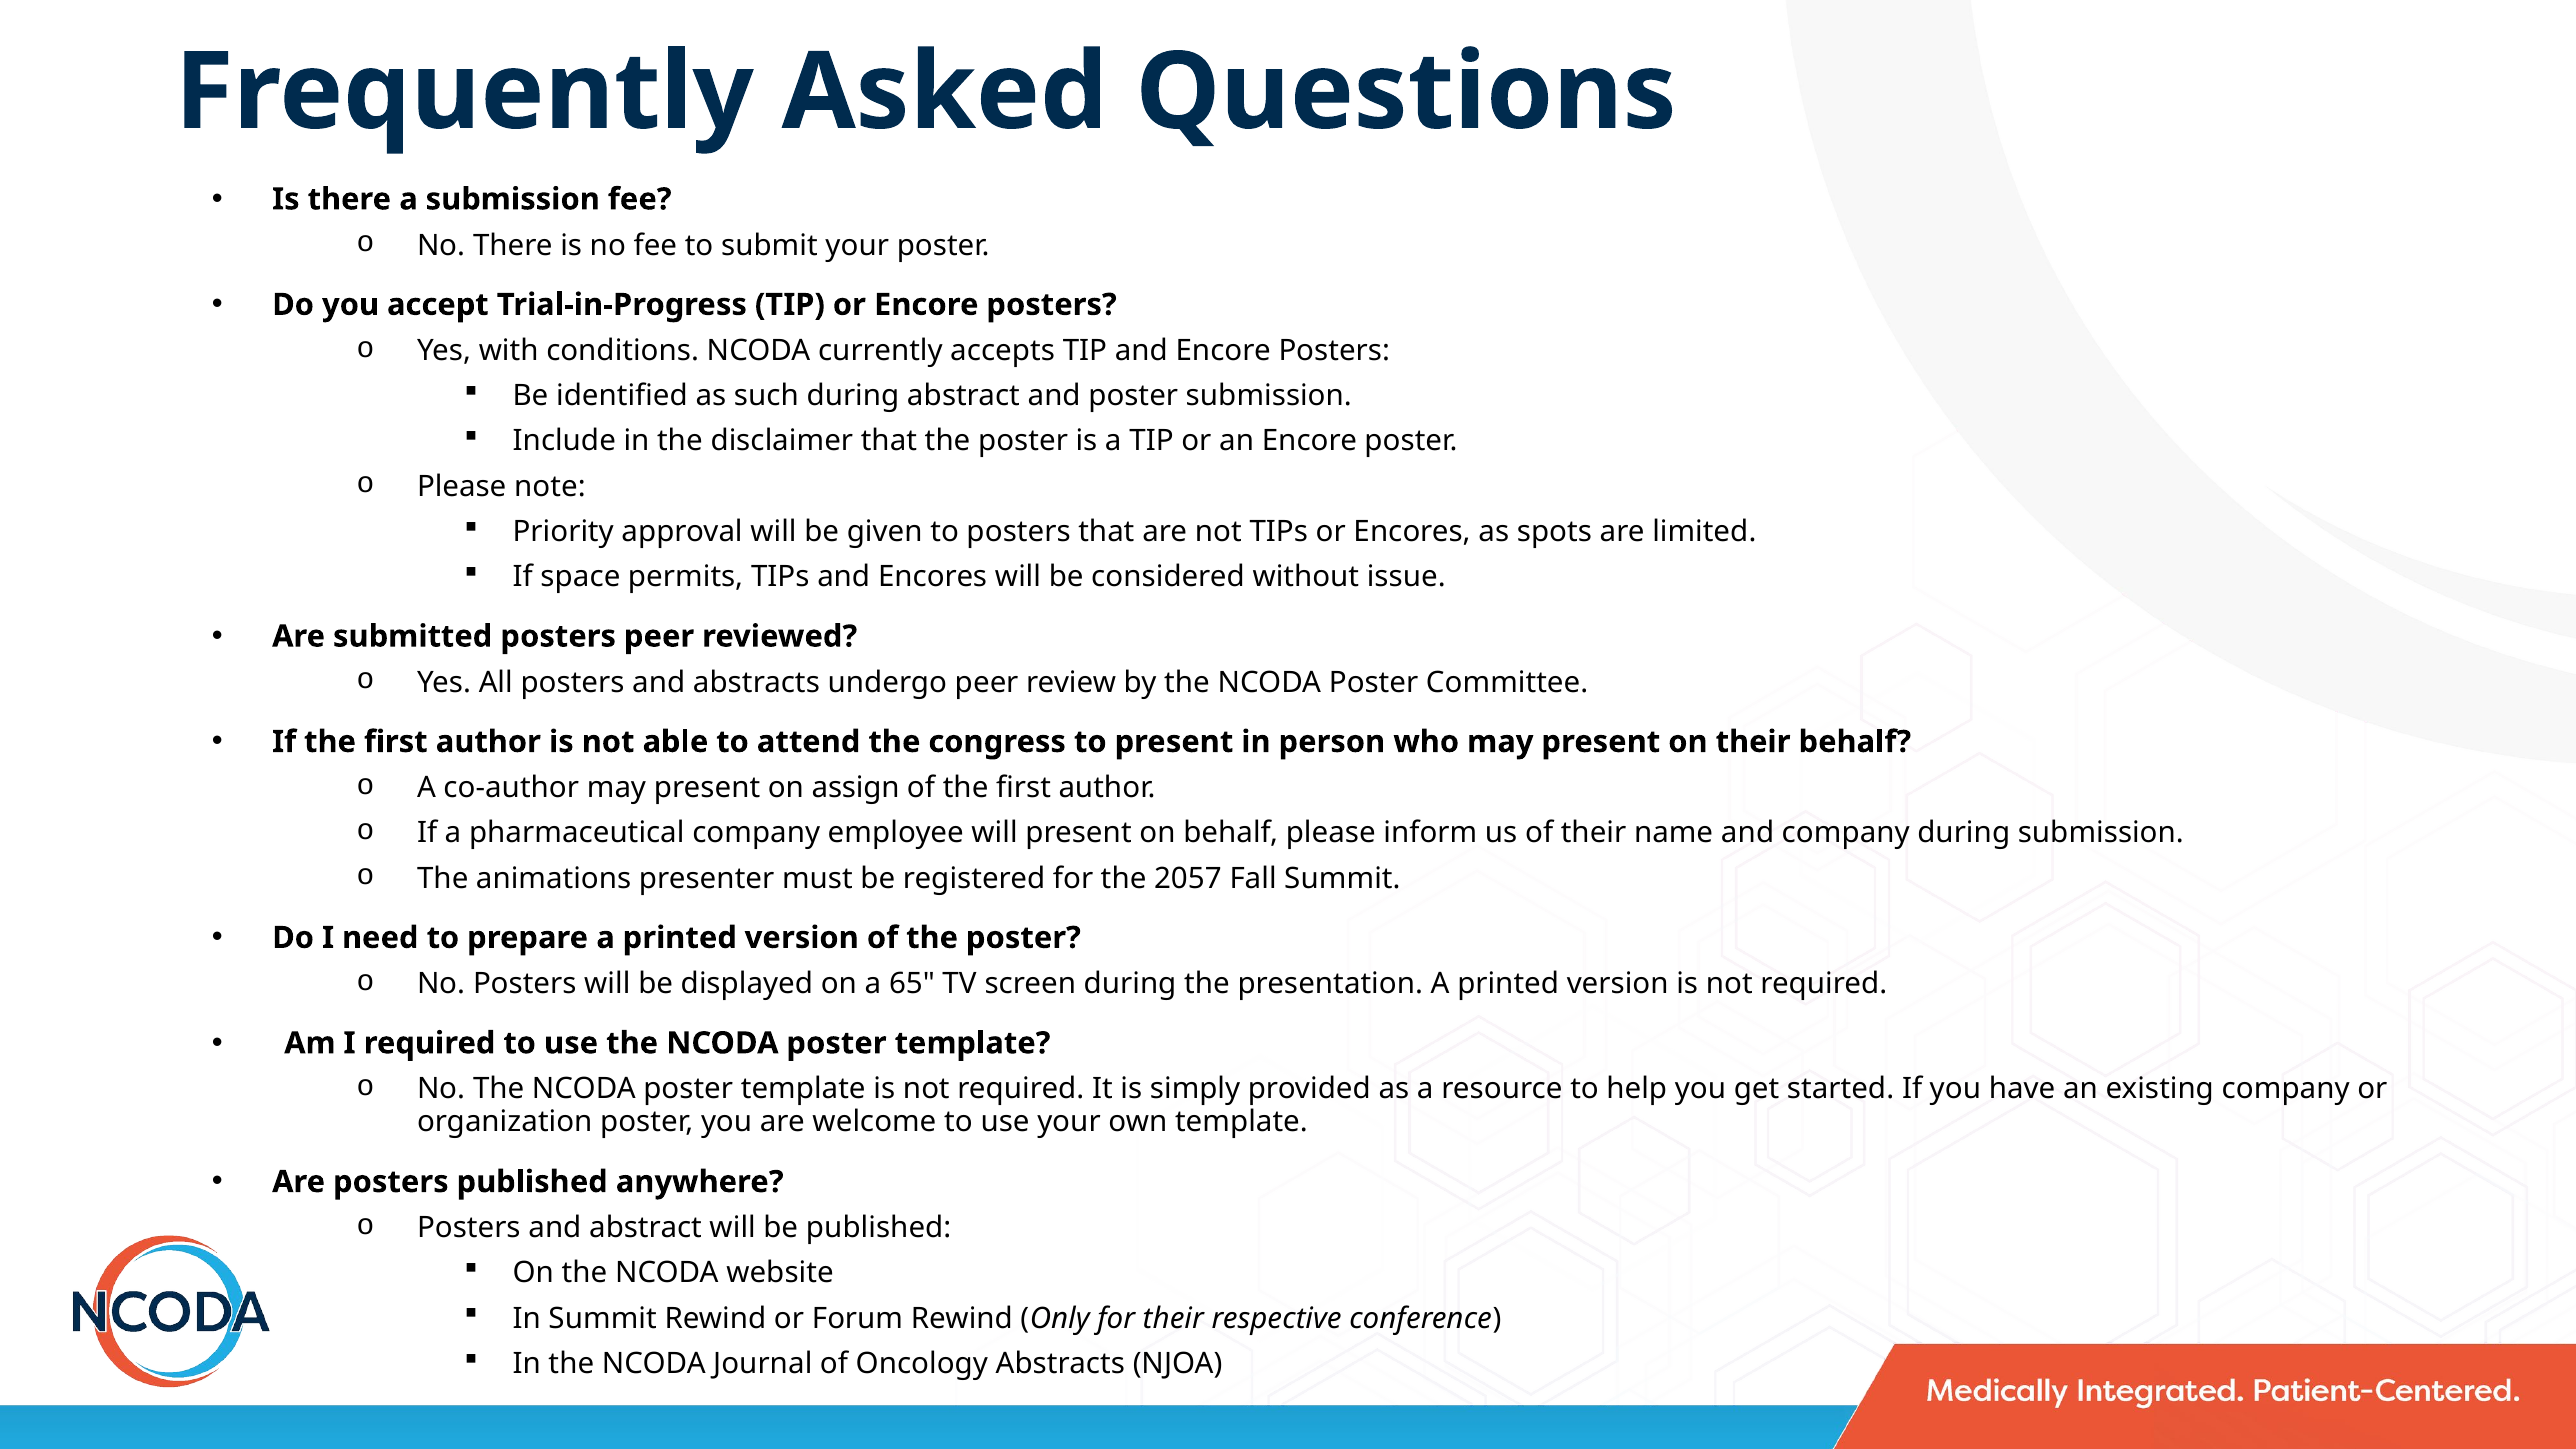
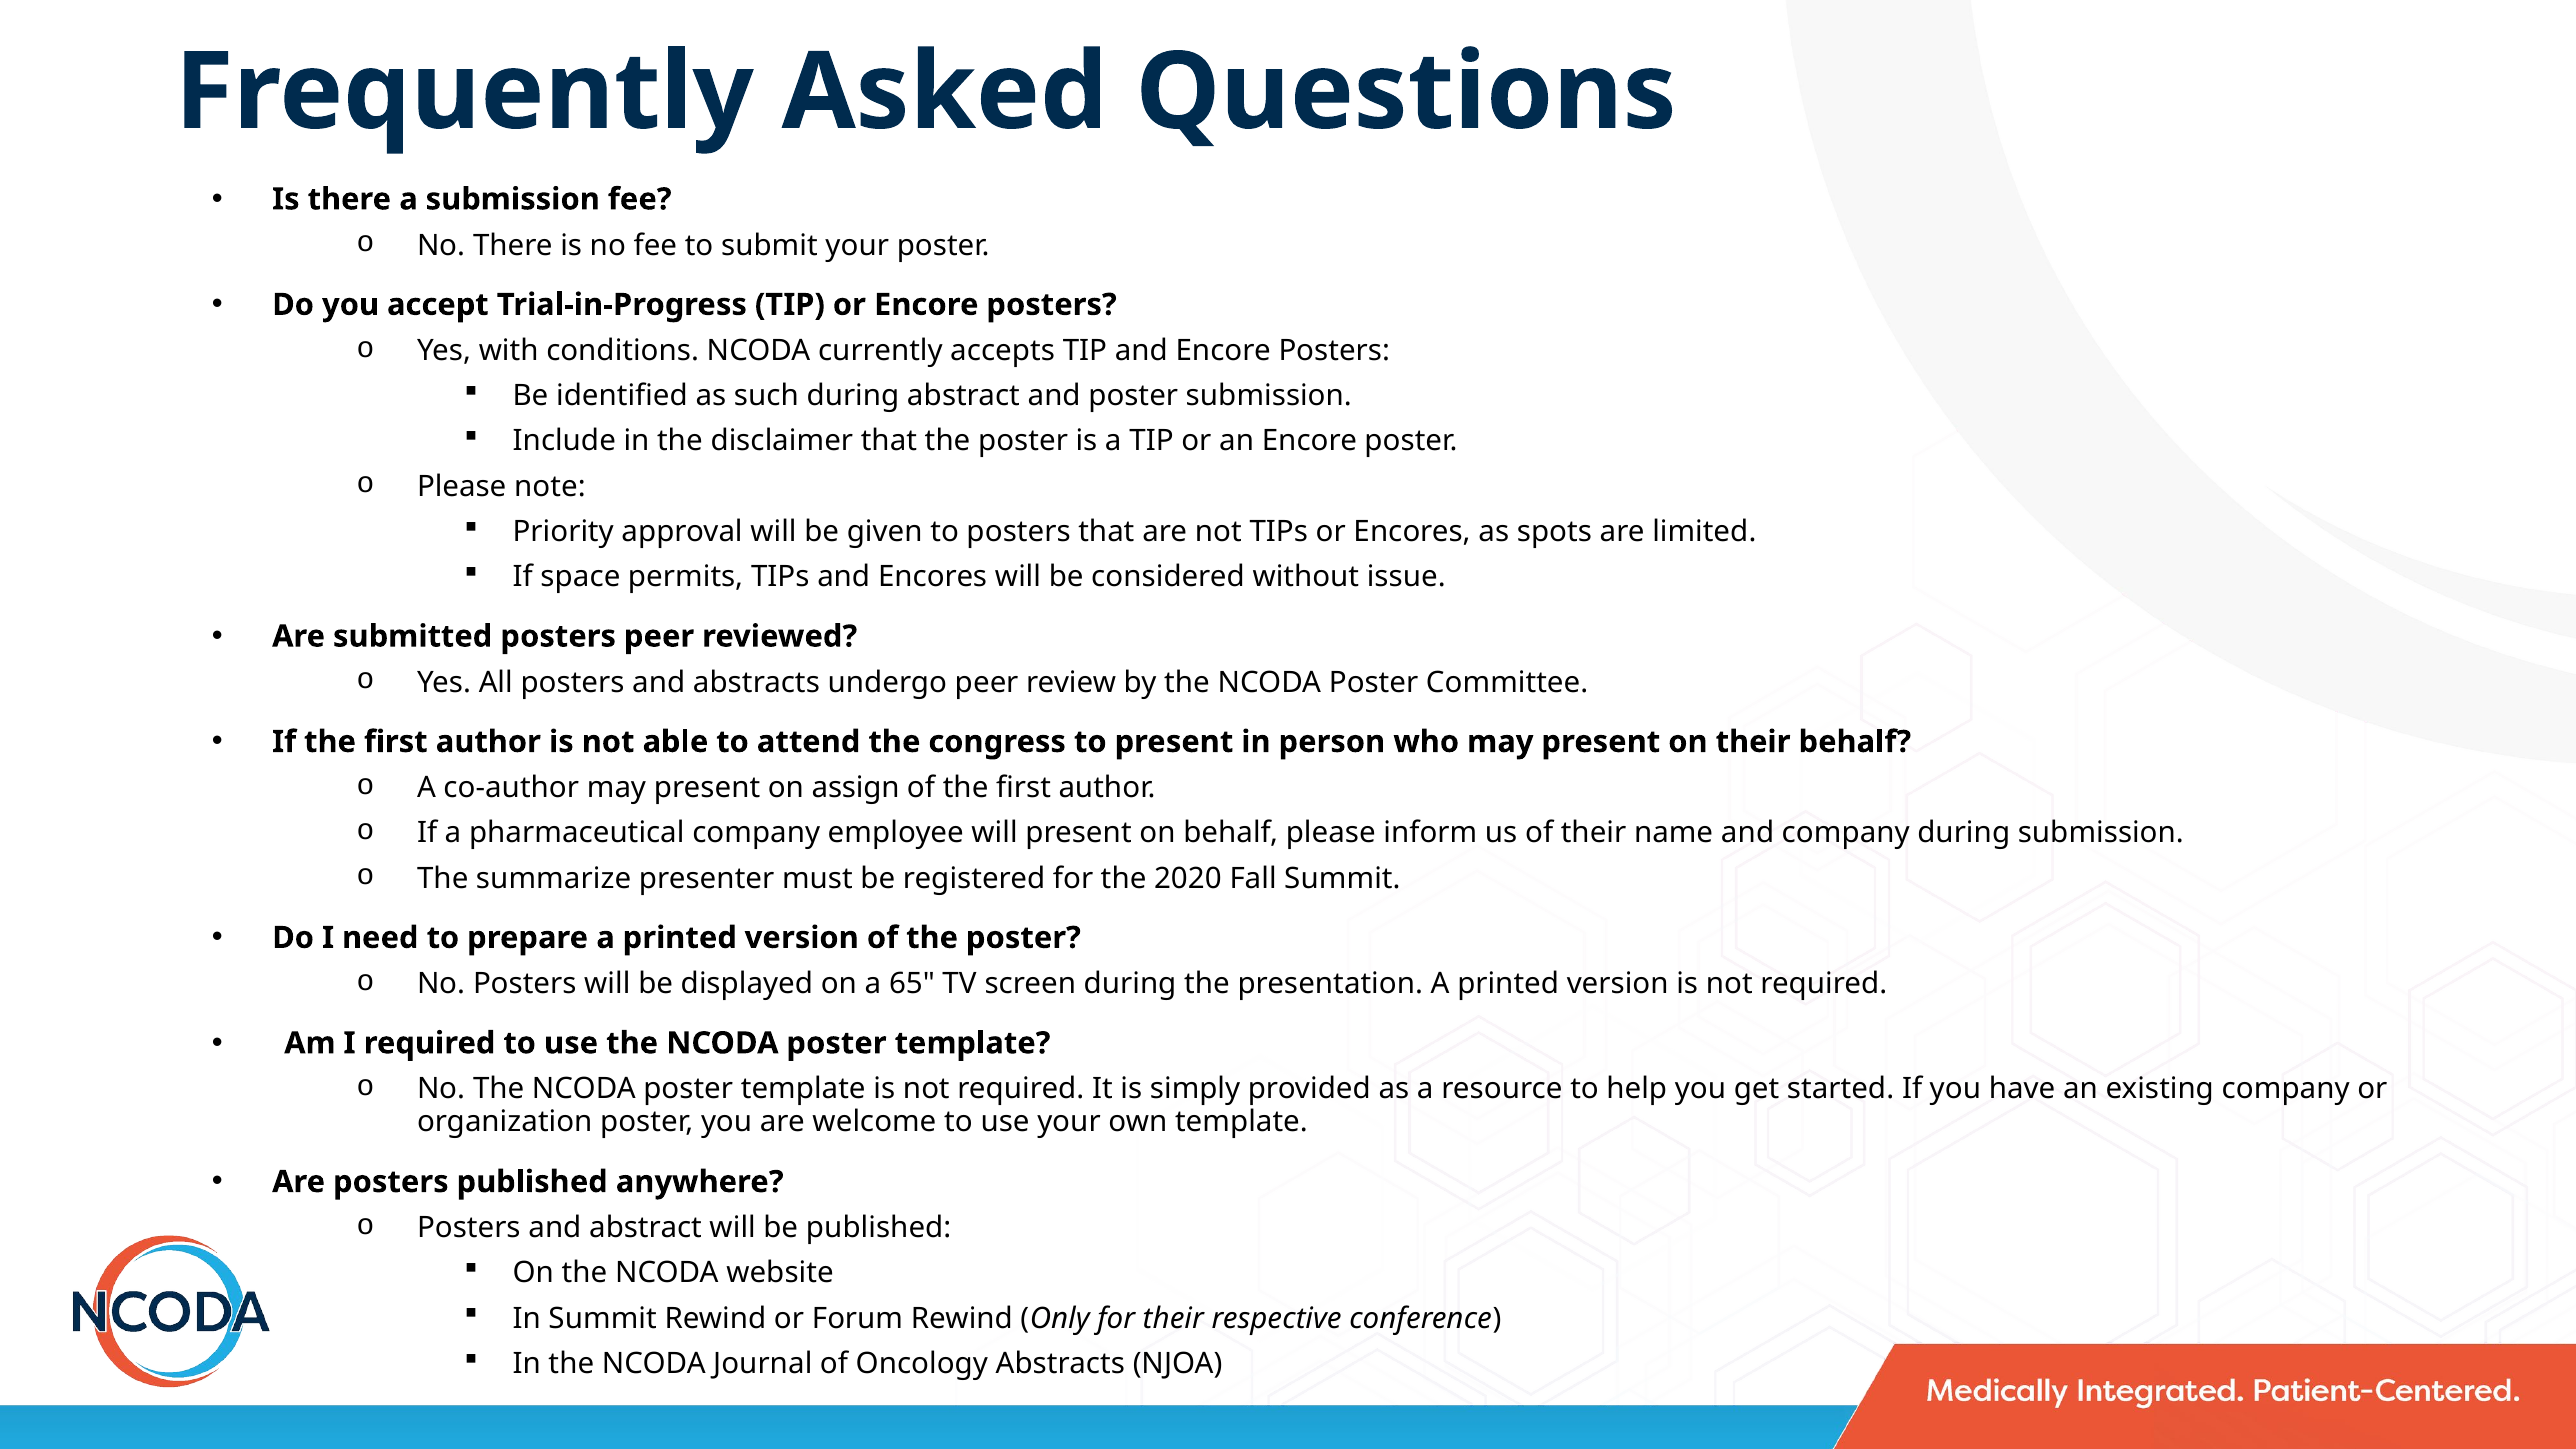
animations: animations -> summarize (554, 878)
2057: 2057 -> 2020 (1188, 878)
